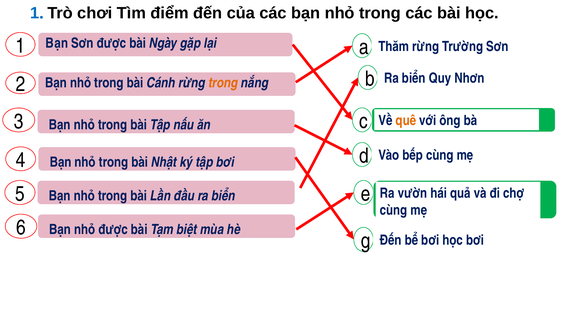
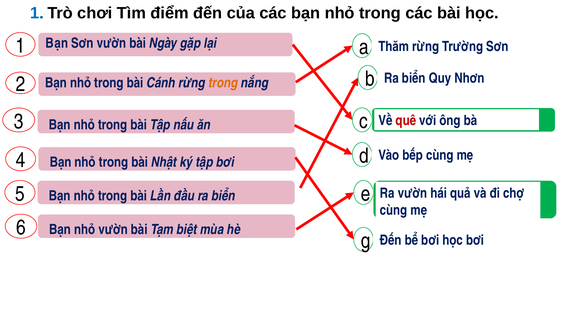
Sơn được: được -> vườn (112, 43)
quê colour: orange -> red (406, 121)
nhỏ được: được -> vườn (113, 229)
